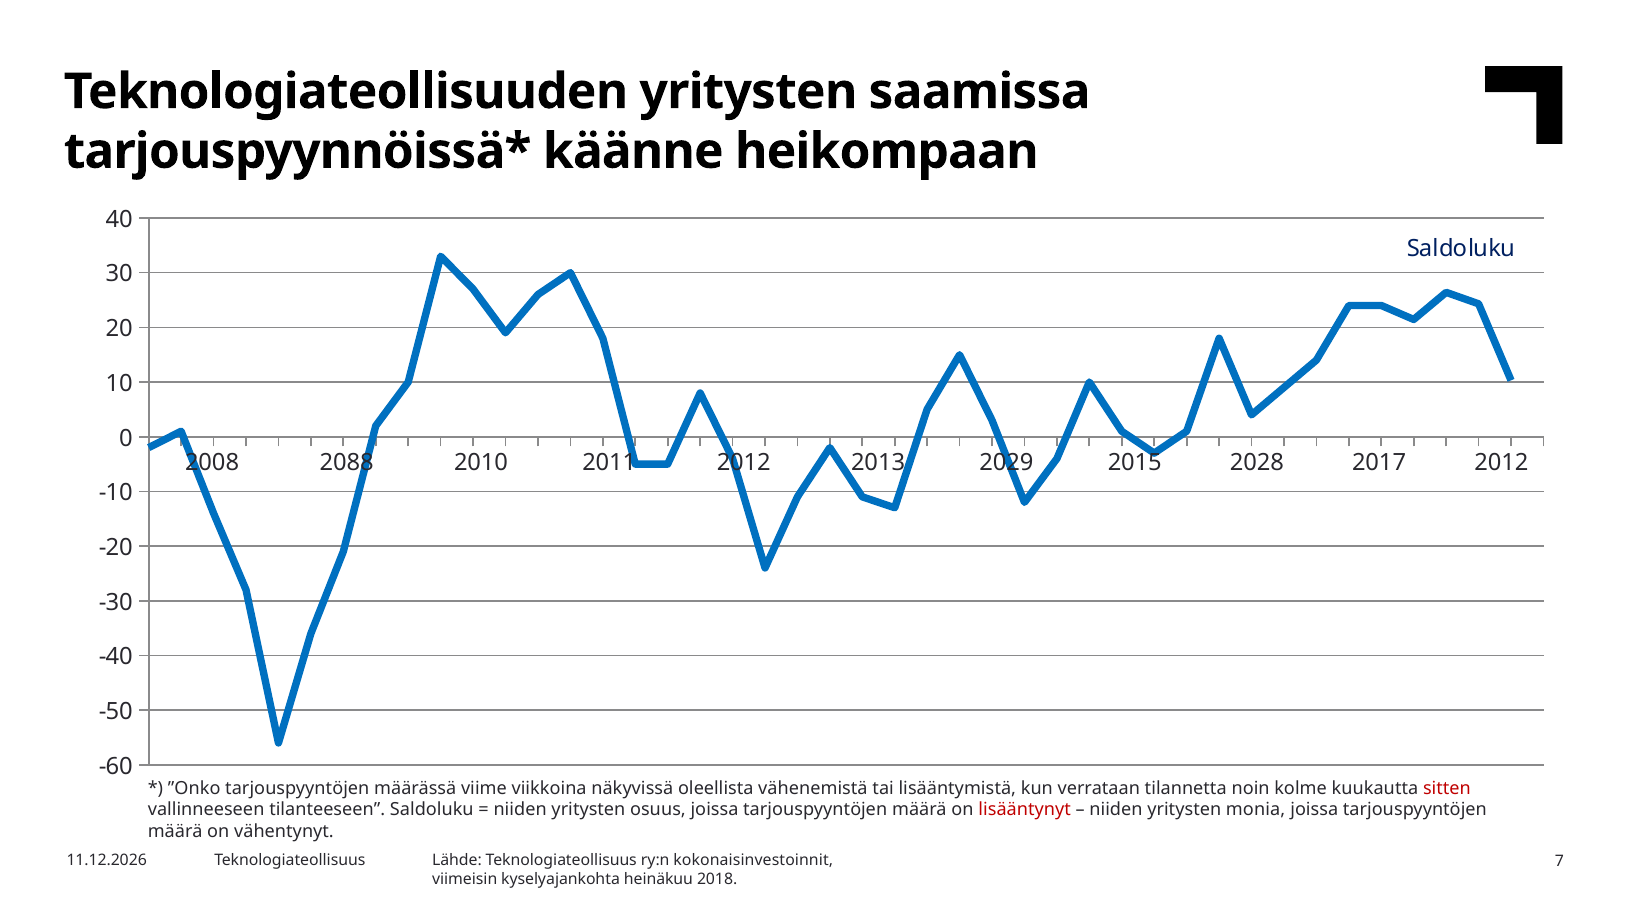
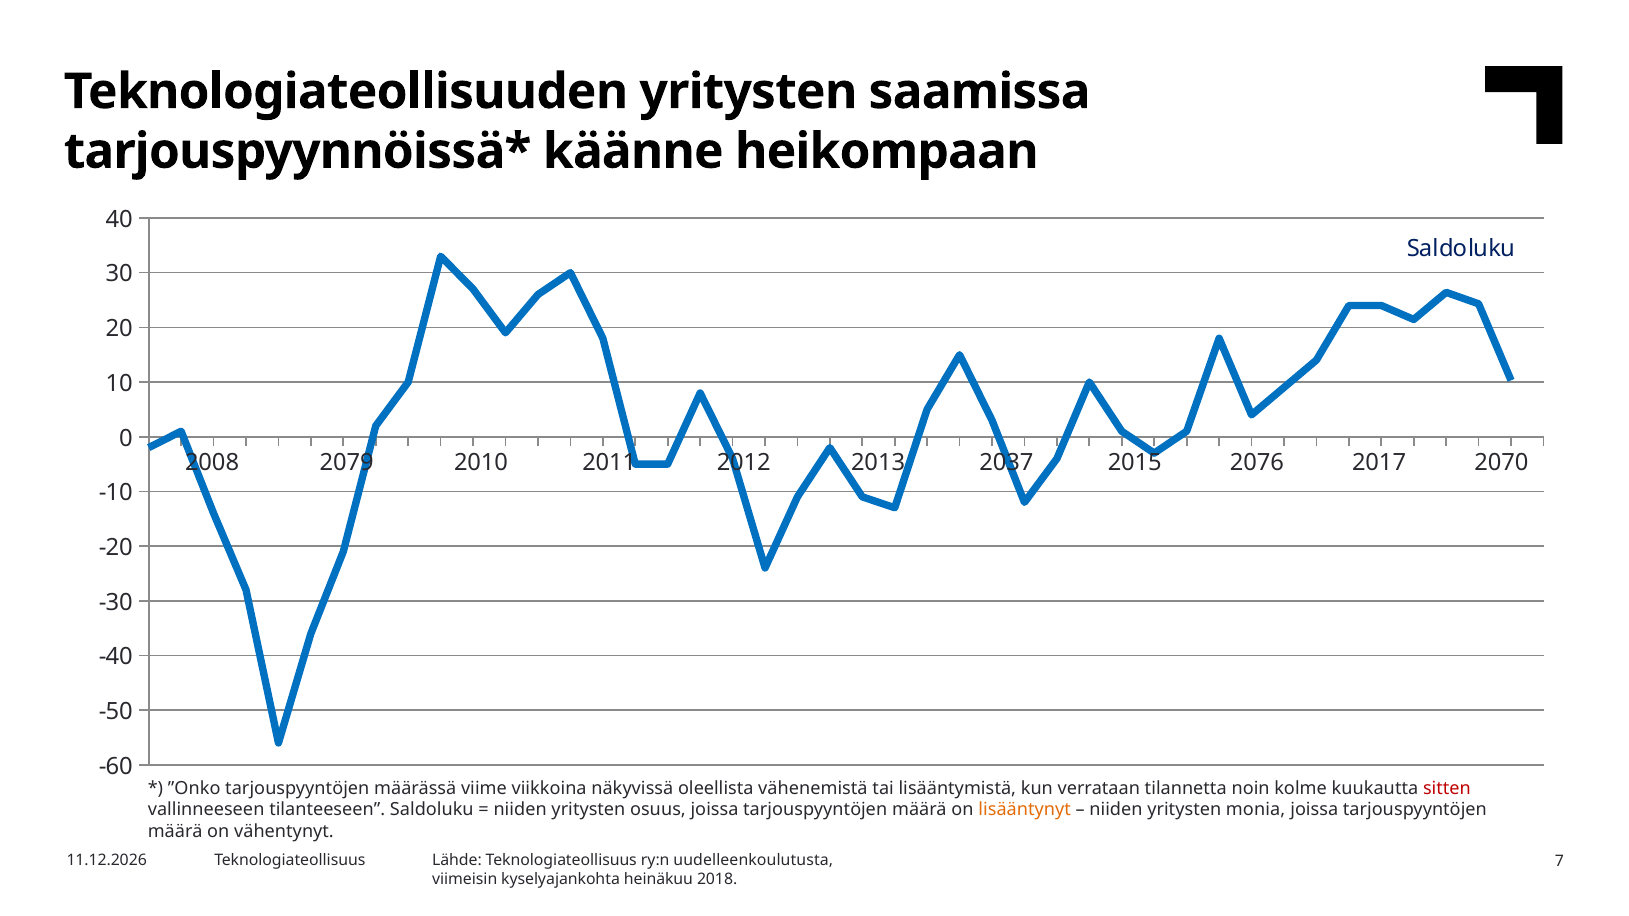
2088: 2088 -> 2079 (347, 463)
2029: 2029 -> 2037 (1006, 463)
2028: 2028 -> 2076 (1257, 463)
2017 2012: 2012 -> 2070 (1501, 463)
lisääntynyt colour: red -> orange (1025, 810)
kokonaisinvestoinnit: kokonaisinvestoinnit -> uudelleenkoulutusta (753, 861)
